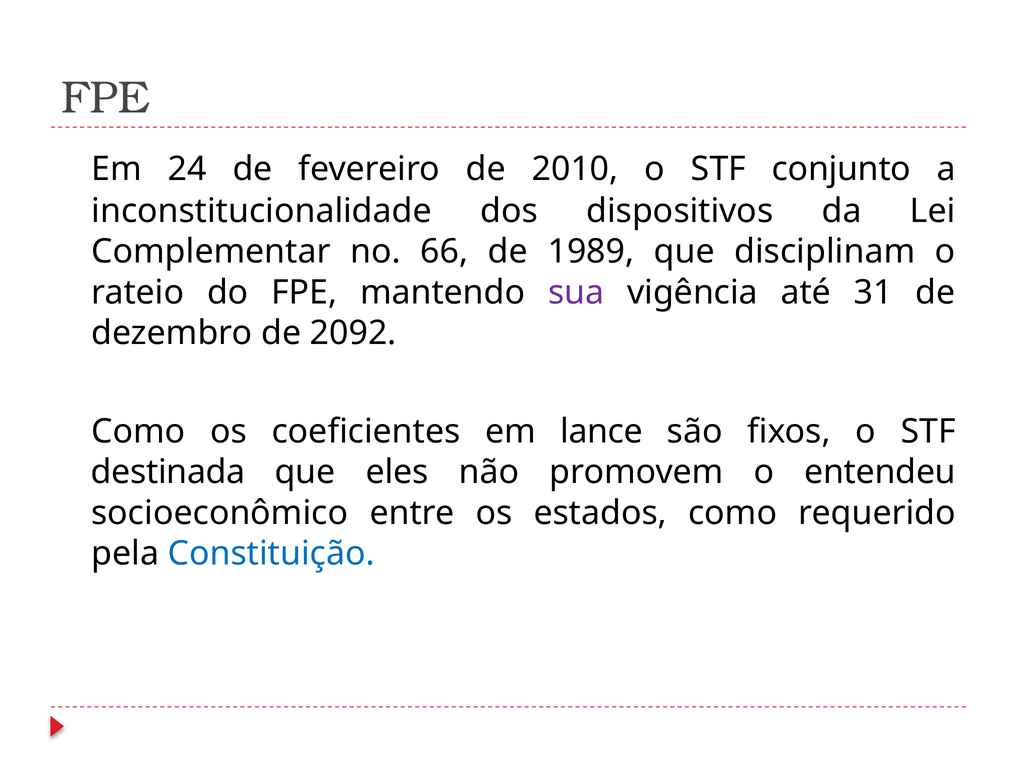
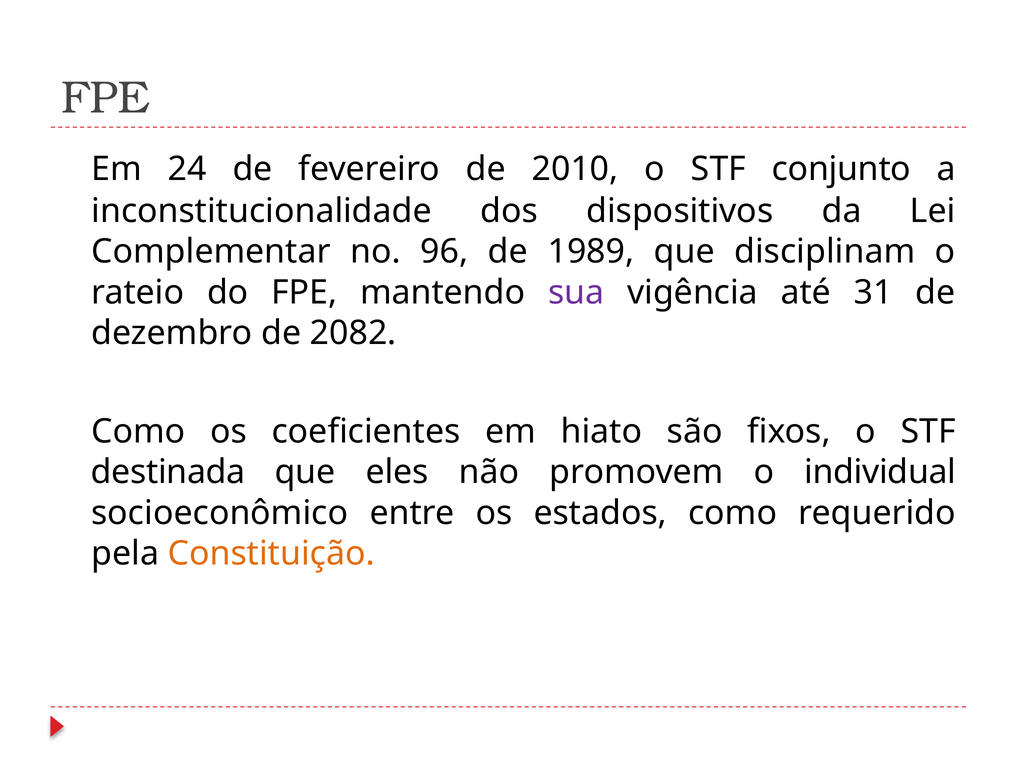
66: 66 -> 96 (444, 252)
2092: 2092 -> 2082 (353, 333)
lance: lance -> hiato (601, 431)
entendeu: entendeu -> individual (880, 472)
Constituição colour: blue -> orange (271, 553)
